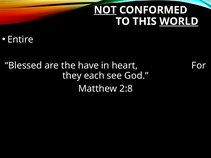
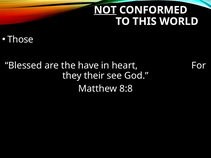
WORLD underline: present -> none (179, 21)
Entire: Entire -> Those (20, 39)
each: each -> their (94, 76)
2:8: 2:8 -> 8:8 (126, 89)
